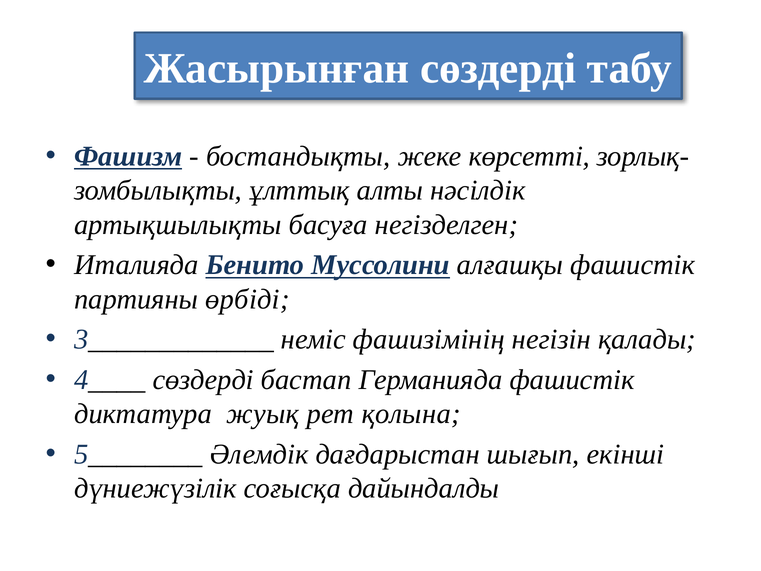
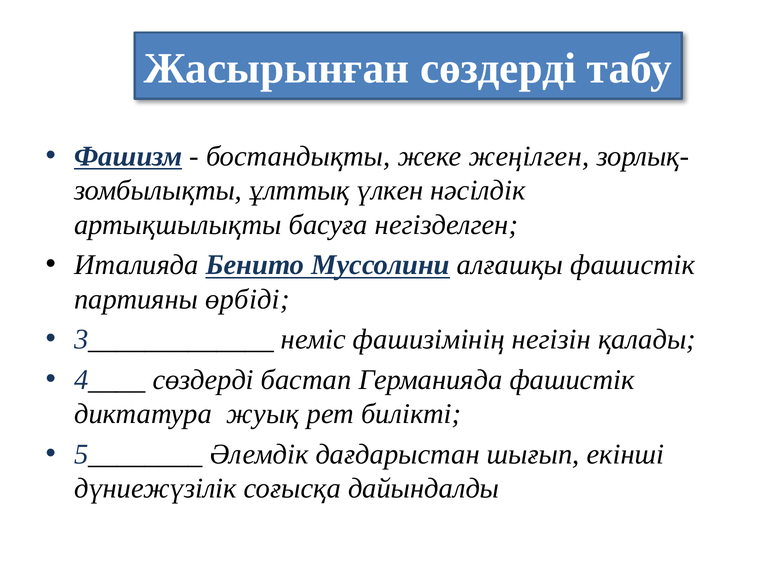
көрсетті: көрсетті -> жеңілген (529, 156)
алты: алты -> үлкен (390, 190)
қолына: қолына -> билікті (411, 414)
